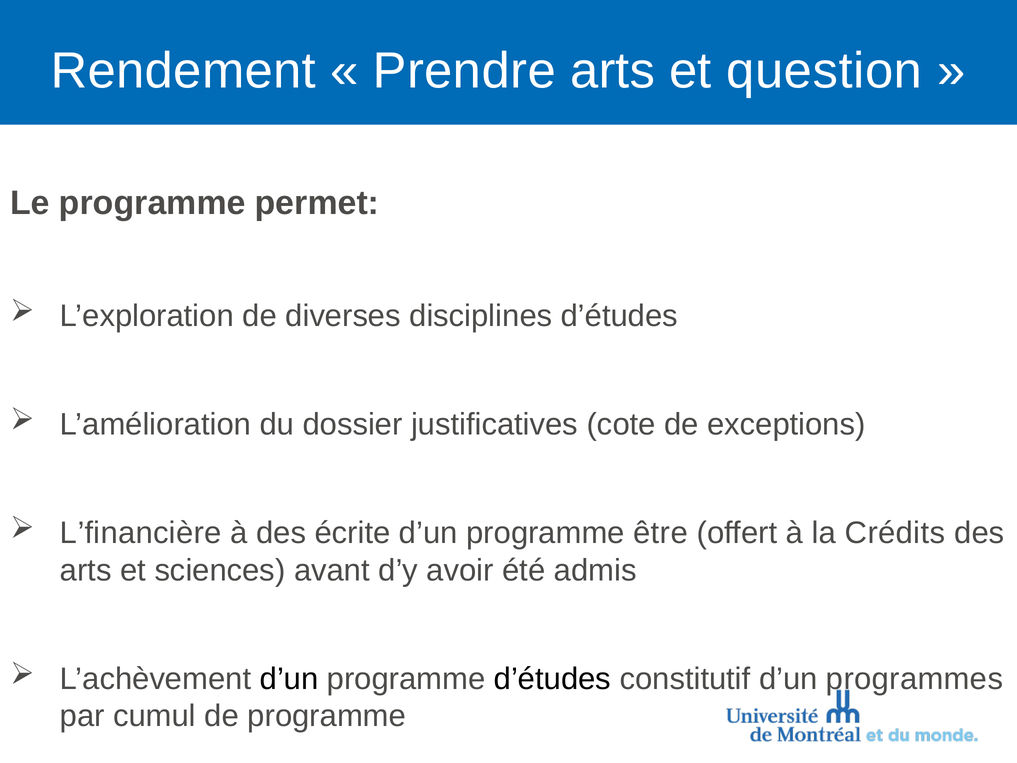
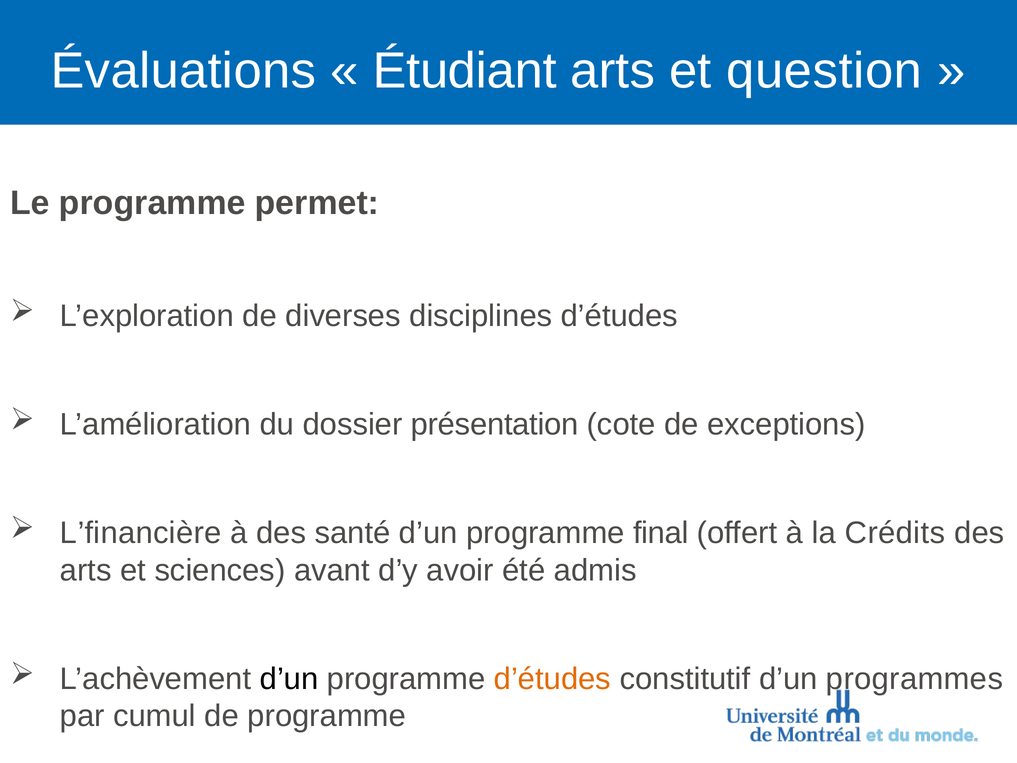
Rendement: Rendement -> Évaluations (183, 71)
Prendre: Prendre -> Étudiant (465, 71)
justificatives: justificatives -> présentation (495, 425)
écrite: écrite -> santé (353, 533)
être: être -> final (661, 533)
d’études colour: black -> orange (552, 679)
